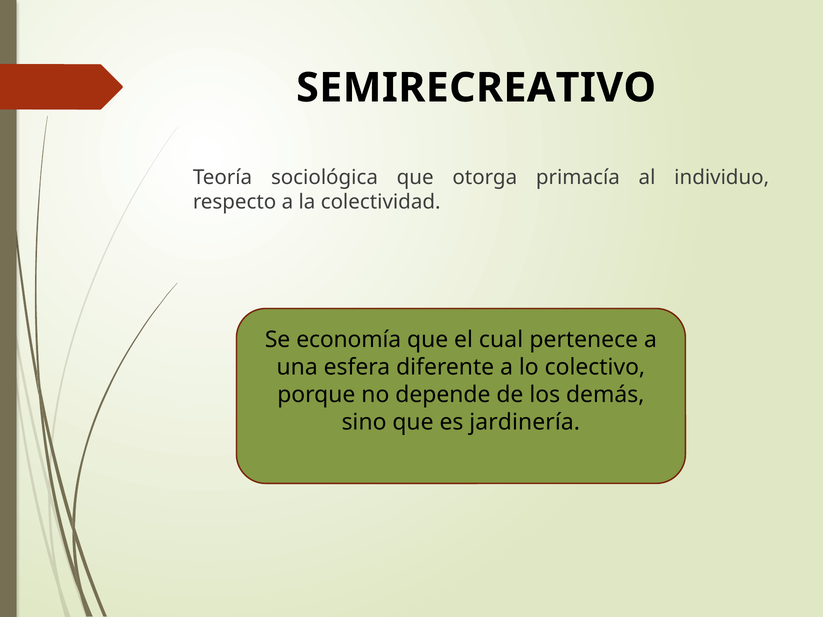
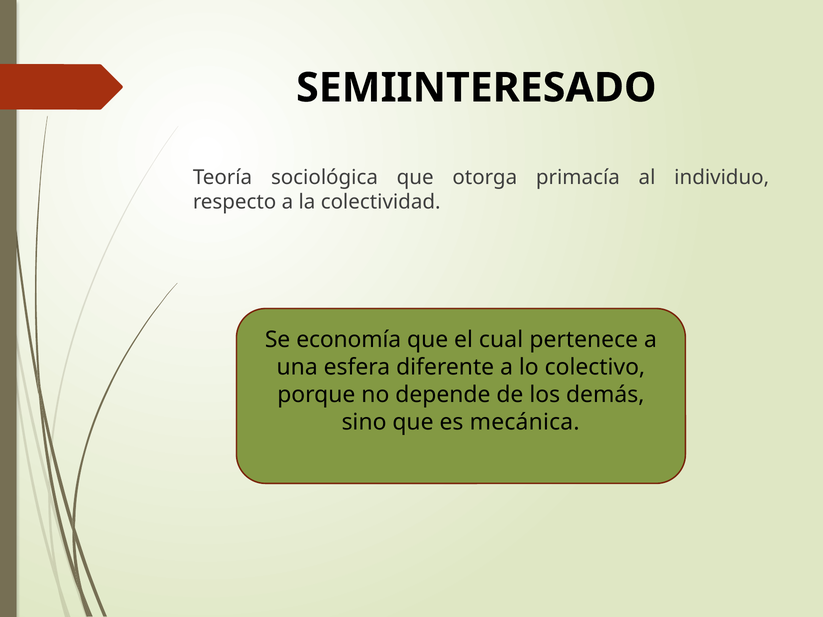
SEMIRECREATIVO: SEMIRECREATIVO -> SEMIINTERESADO (476, 88)
jardinería: jardinería -> mecánica (525, 422)
